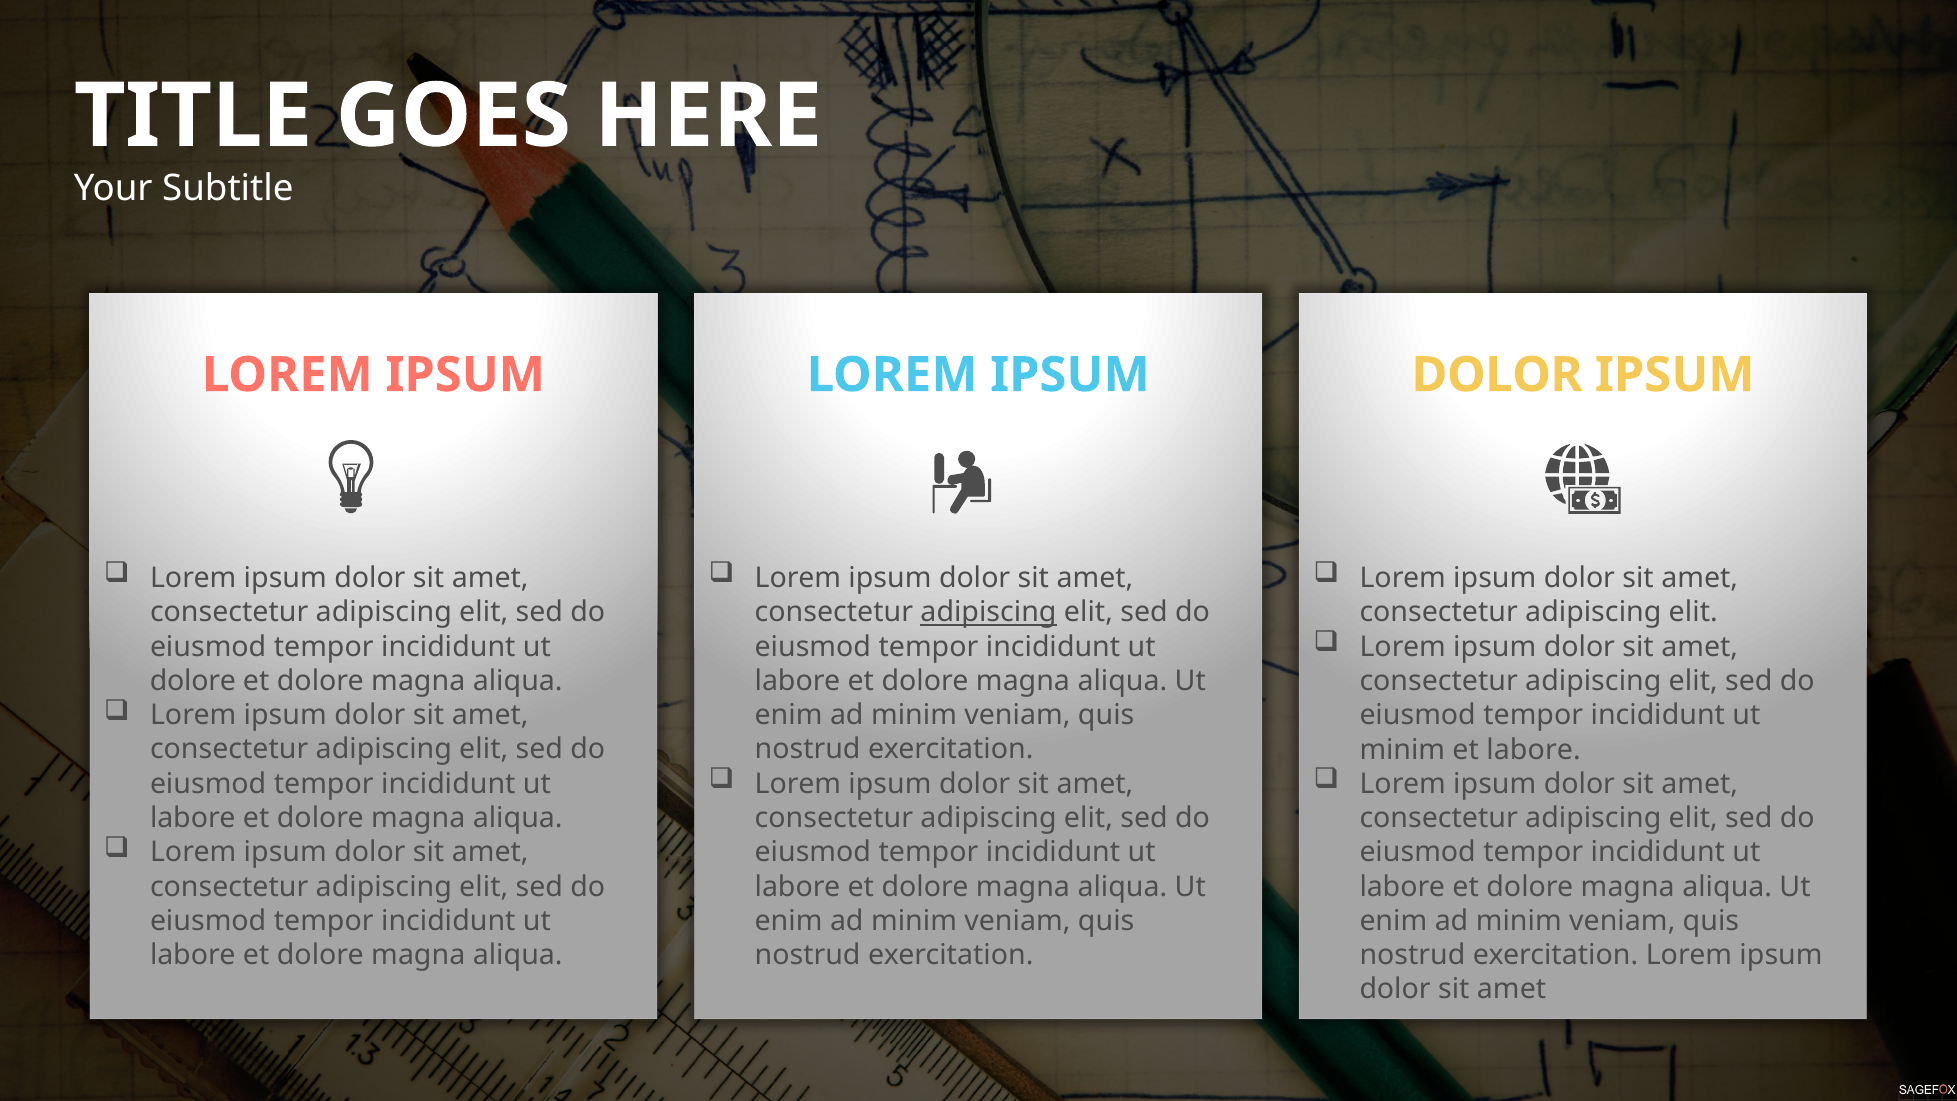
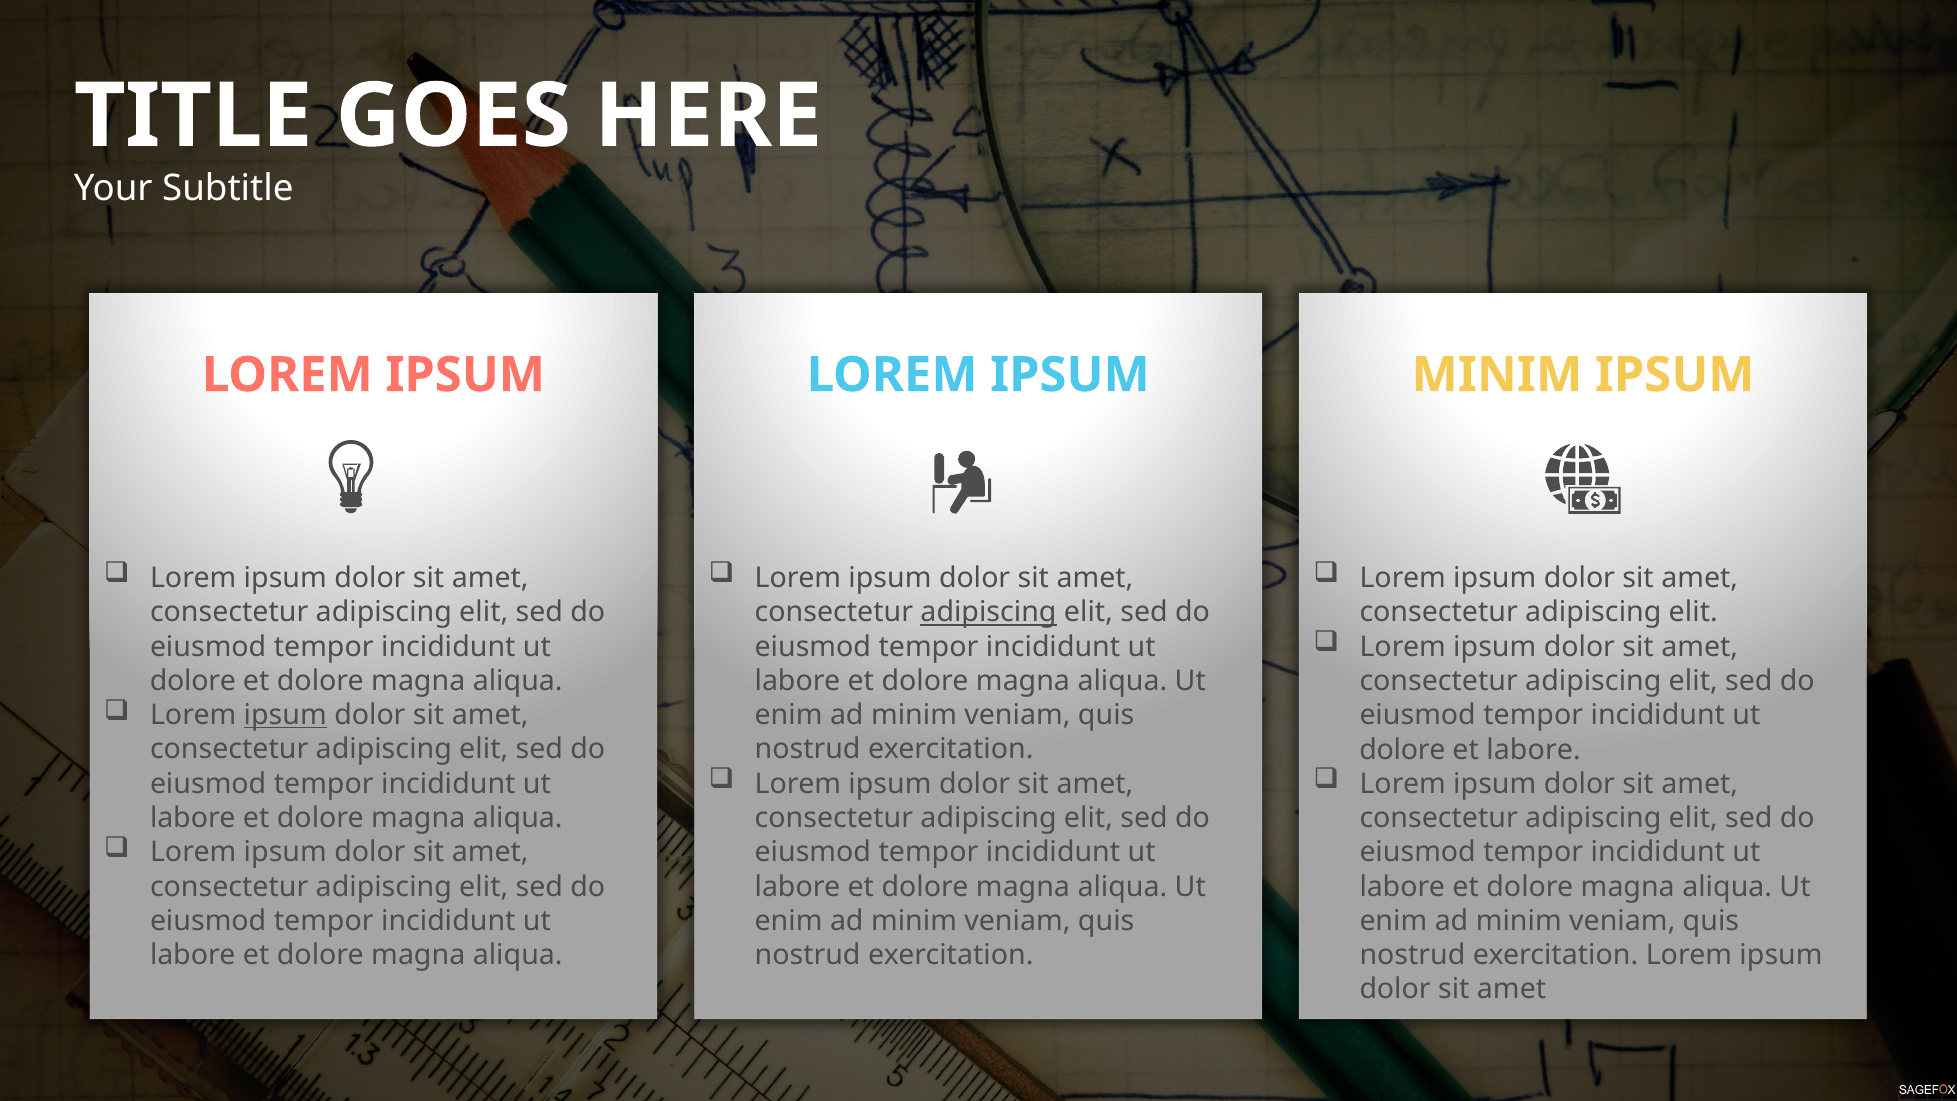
DOLOR: DOLOR -> MINIM (1497, 375)
ipsum underline: none -> present (285, 715)
minim: minim -> dolore (1402, 749)
